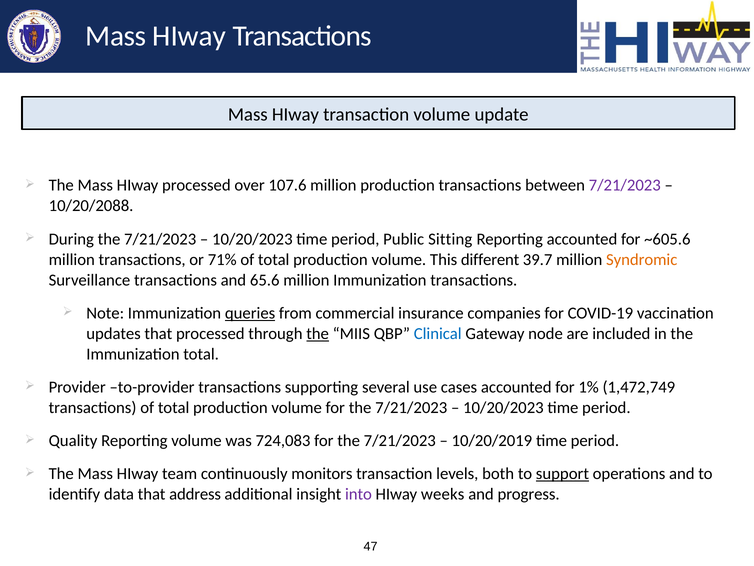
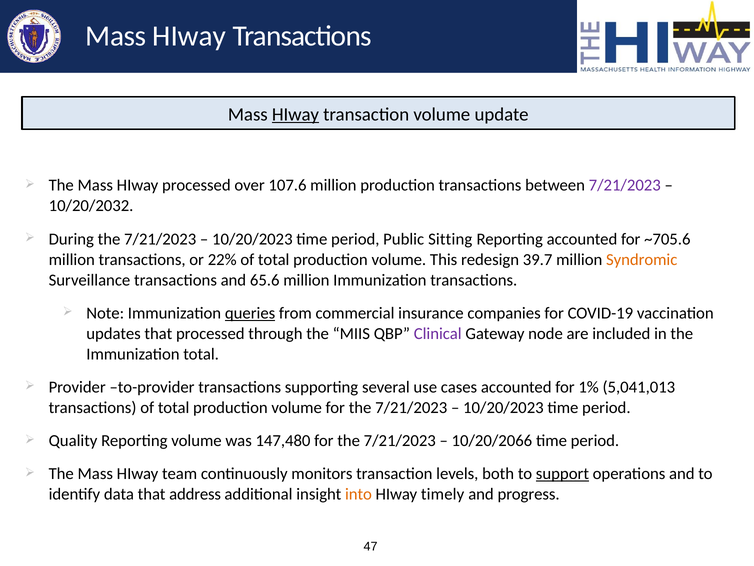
HIway underline: none -> present (295, 114)
10/20/2088: 10/20/2088 -> 10/20/2032 (91, 206)
~605.6: ~605.6 -> ~705.6 (667, 239)
71%: 71% -> 22% (222, 259)
different: different -> redesign (490, 259)
the underline: present -> none (318, 333)
Clinical colour: blue -> purple (438, 333)
1,472,749: 1,472,749 -> 5,041,013 (639, 387)
724,083: 724,083 -> 147,480 (283, 440)
10/20/2019: 10/20/2019 -> 10/20/2066 (492, 440)
into colour: purple -> orange (358, 494)
weeks: weeks -> timely (443, 494)
